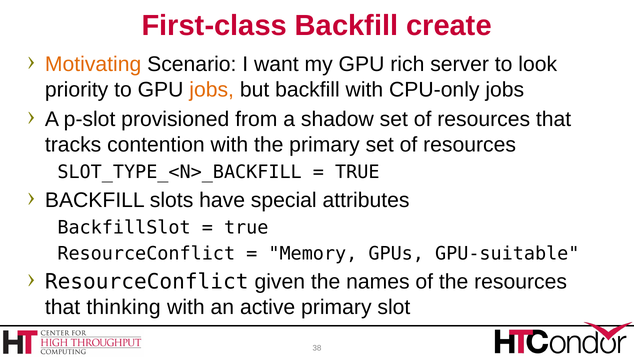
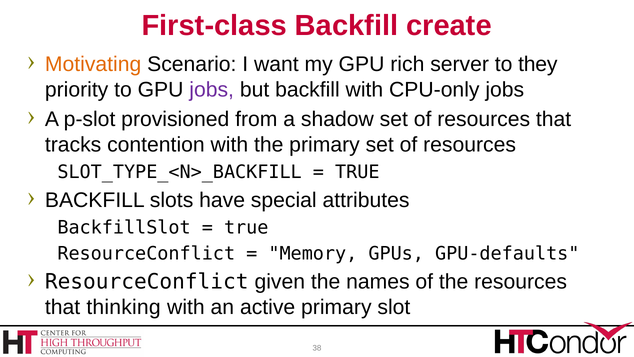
look: look -> they (538, 64)
jobs colour: orange -> purple (212, 89)
GPU-suitable: GPU-suitable -> GPU-defaults (507, 253)
